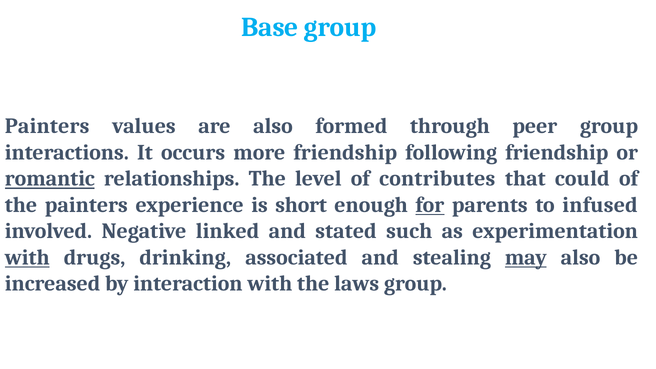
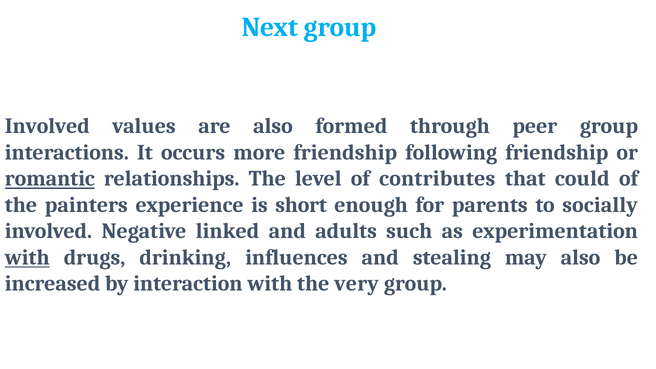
Base: Base -> Next (270, 27)
Painters: Painters -> Involved (47, 126)
for underline: present -> none (430, 205)
infused: infused -> socially (600, 205)
stated: stated -> adults (346, 231)
associated: associated -> influences (296, 258)
may underline: present -> none (526, 258)
laws: laws -> very (357, 284)
